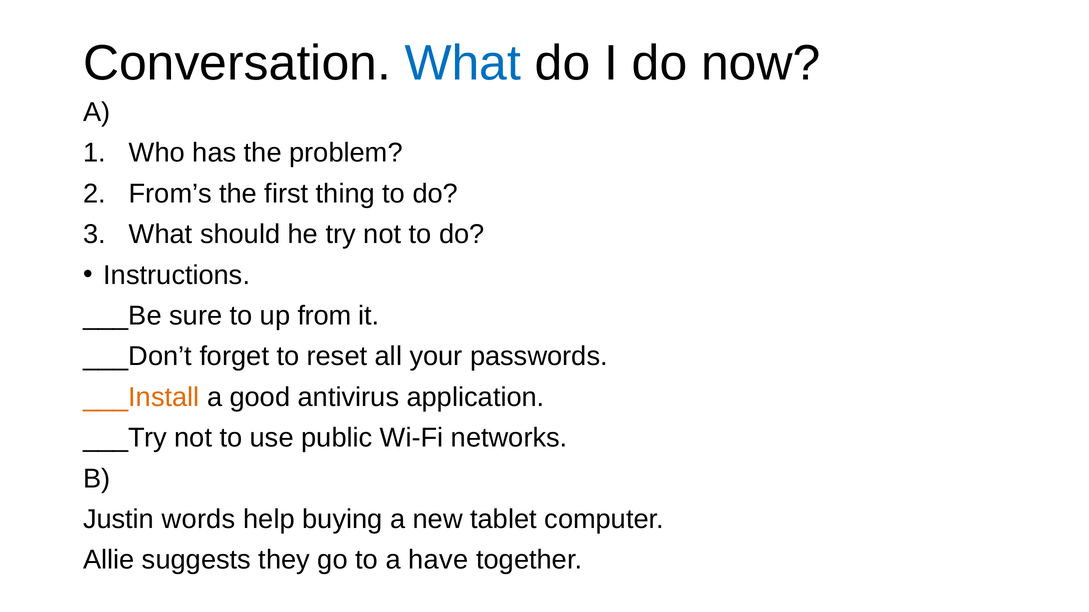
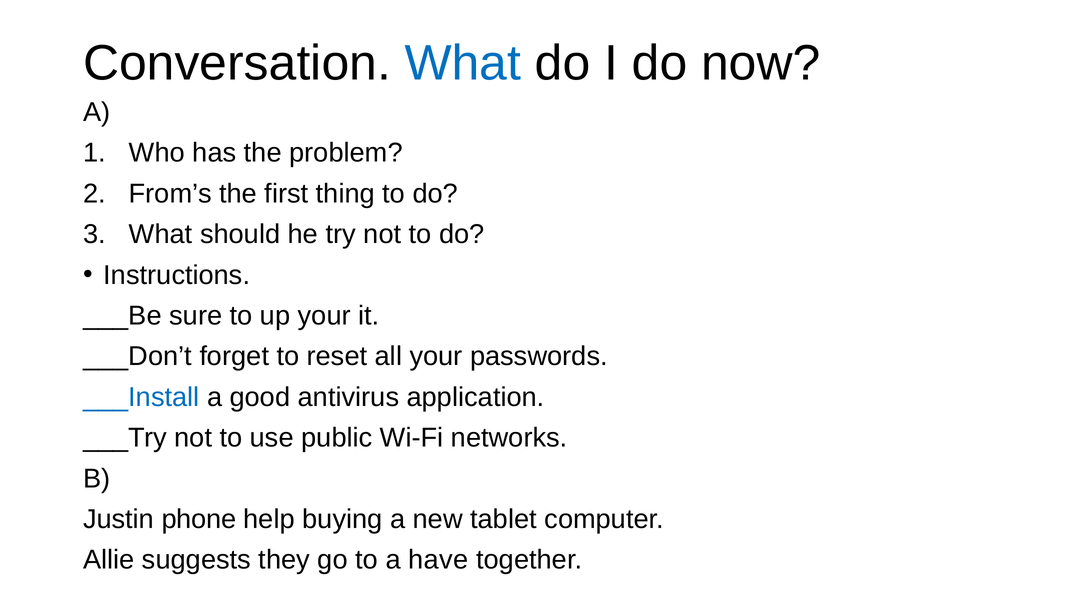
up from: from -> your (324, 316)
___Install colour: orange -> blue (141, 398)
words: words -> phone (199, 520)
